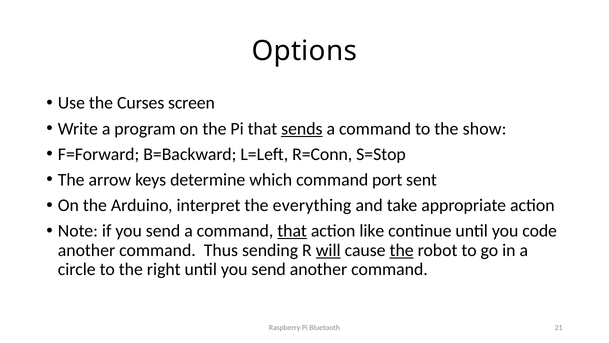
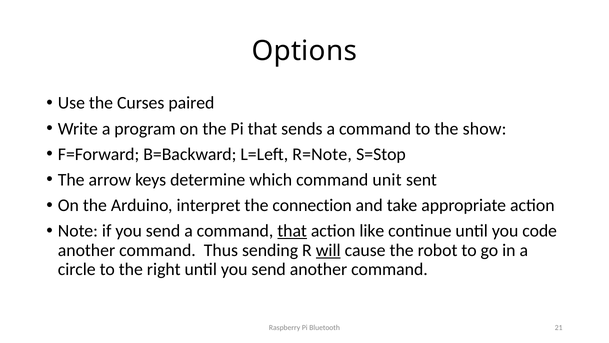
screen: screen -> paired (191, 103)
sends underline: present -> none (302, 128)
R=Conn: R=Conn -> R=Note (322, 154)
port: port -> unit (387, 180)
everything: everything -> connection (312, 205)
the underline: present -> none (402, 250)
